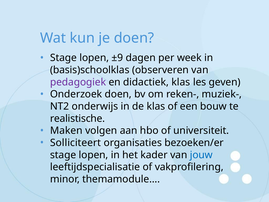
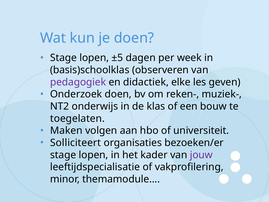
±9: ±9 -> ±5 (117, 58)
didactiek klas: klas -> elke (181, 82)
realistische: realistische -> toegelaten (77, 118)
jouw colour: blue -> purple (201, 155)
